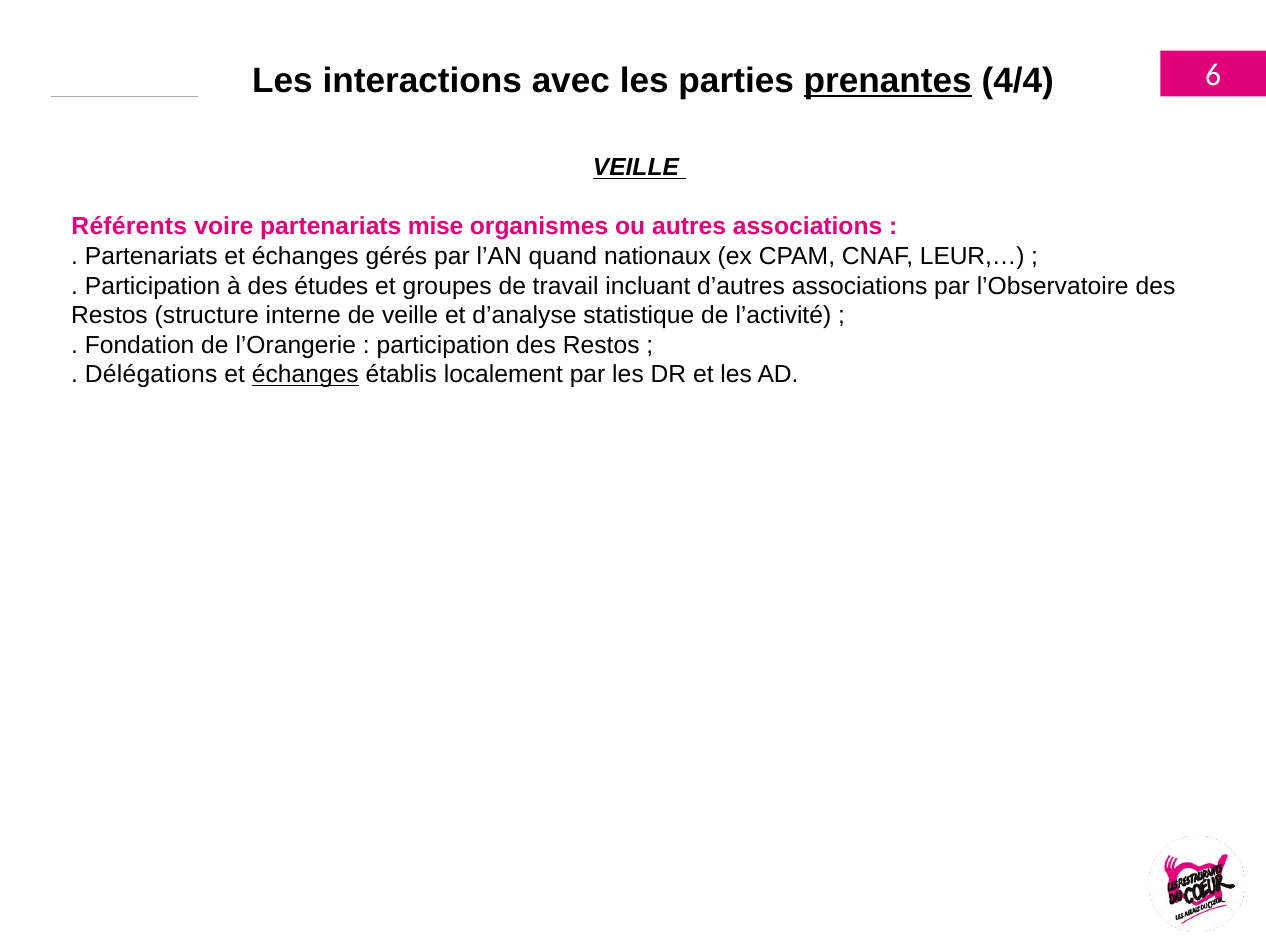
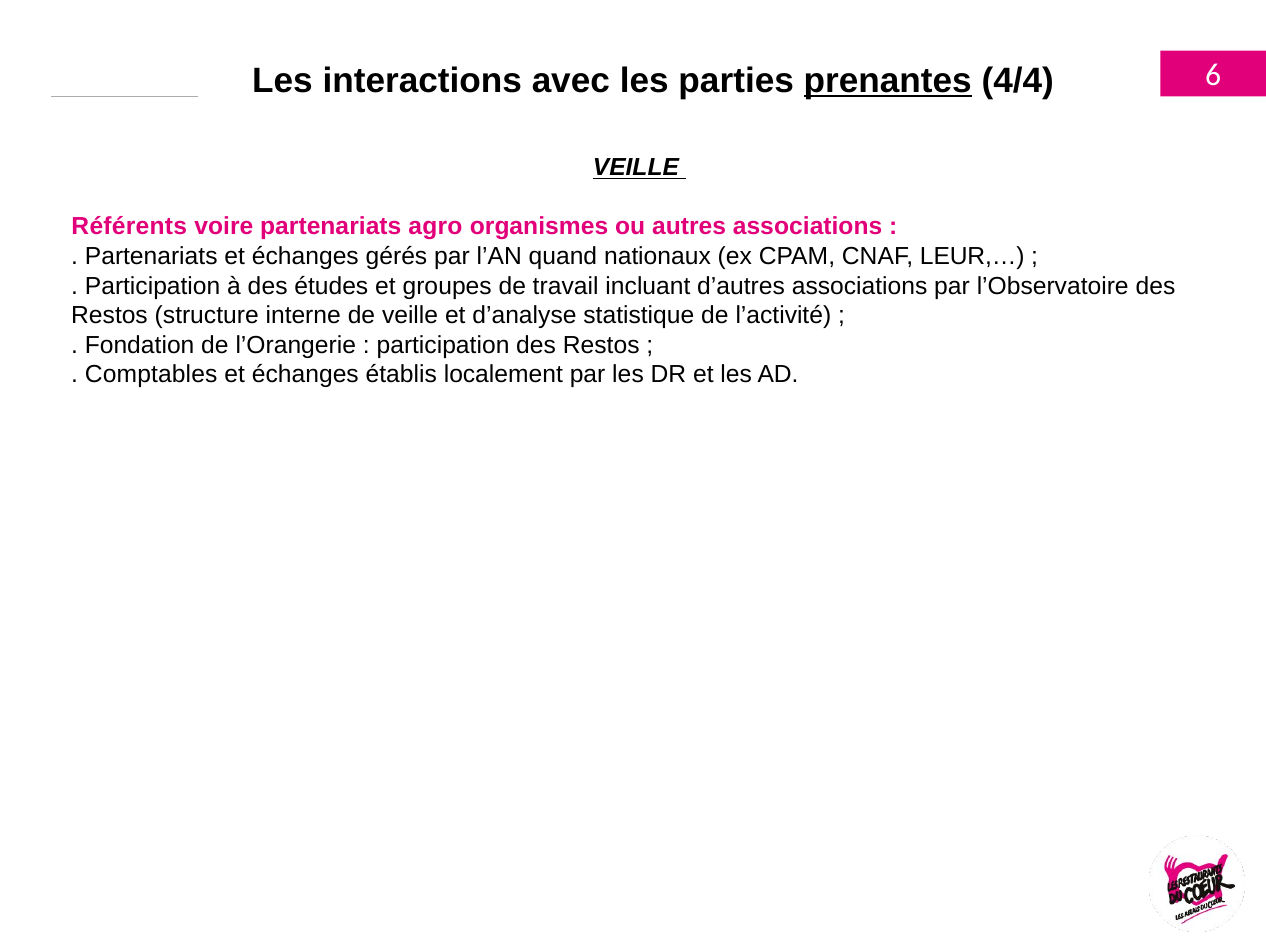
mise: mise -> agro (435, 227)
Délégations: Délégations -> Comptables (151, 375)
échanges underline: present -> none (305, 375)
